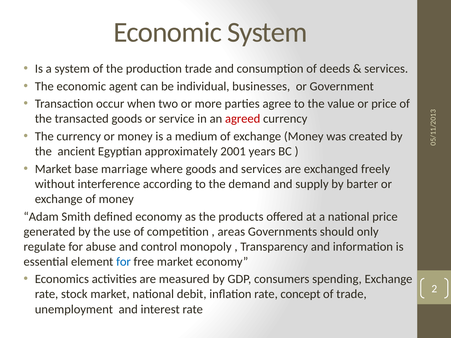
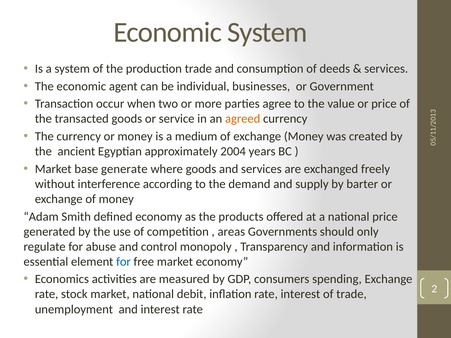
agreed colour: red -> orange (243, 119)
2001: 2001 -> 2004 (233, 152)
marriage: marriage -> generate (124, 169)
rate concept: concept -> interest (300, 294)
